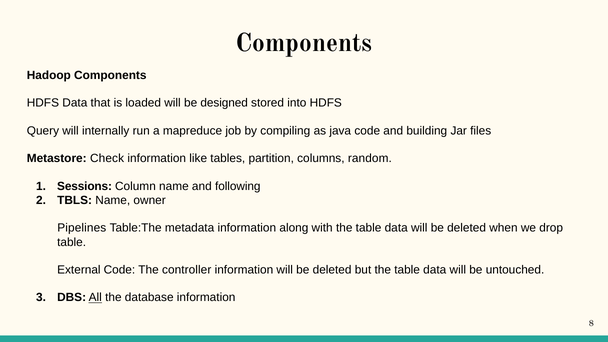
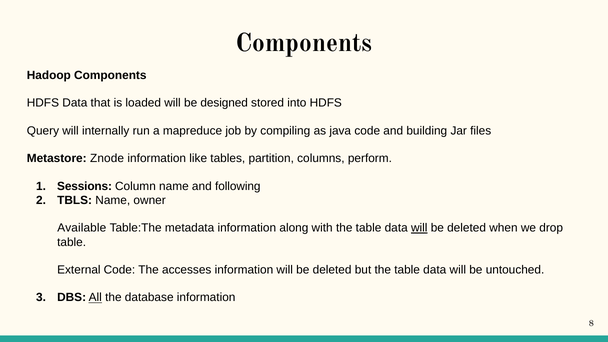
Check: Check -> Znode (107, 158)
random: random -> perform (370, 158)
Pipelines: Pipelines -> Available (82, 228)
will underline: none -> present (419, 228)
controller: controller -> accesses (187, 270)
